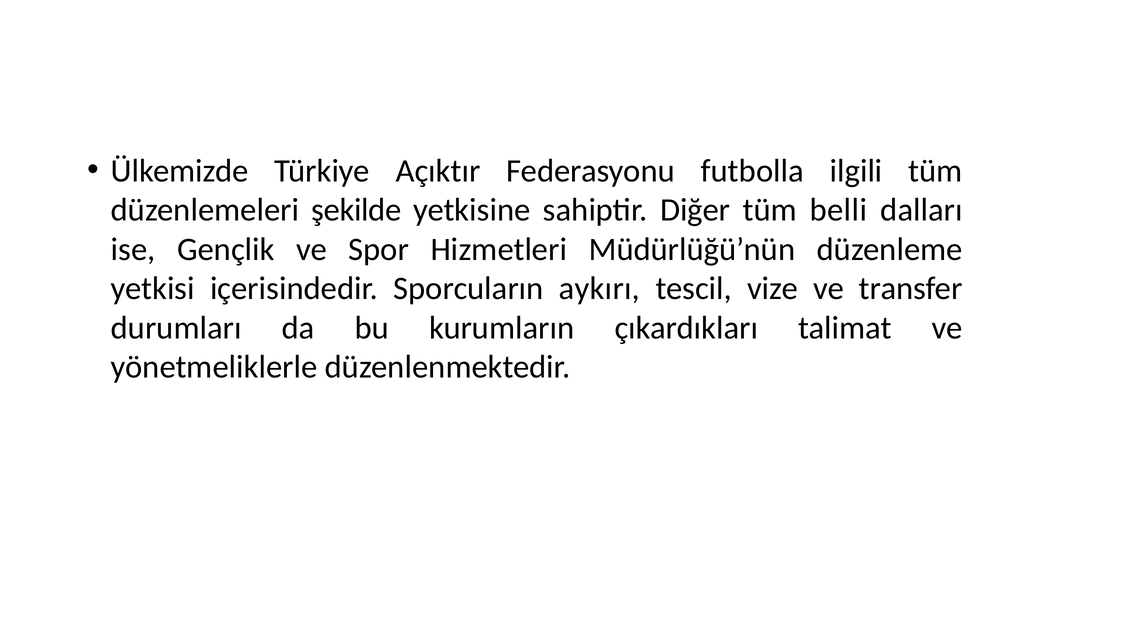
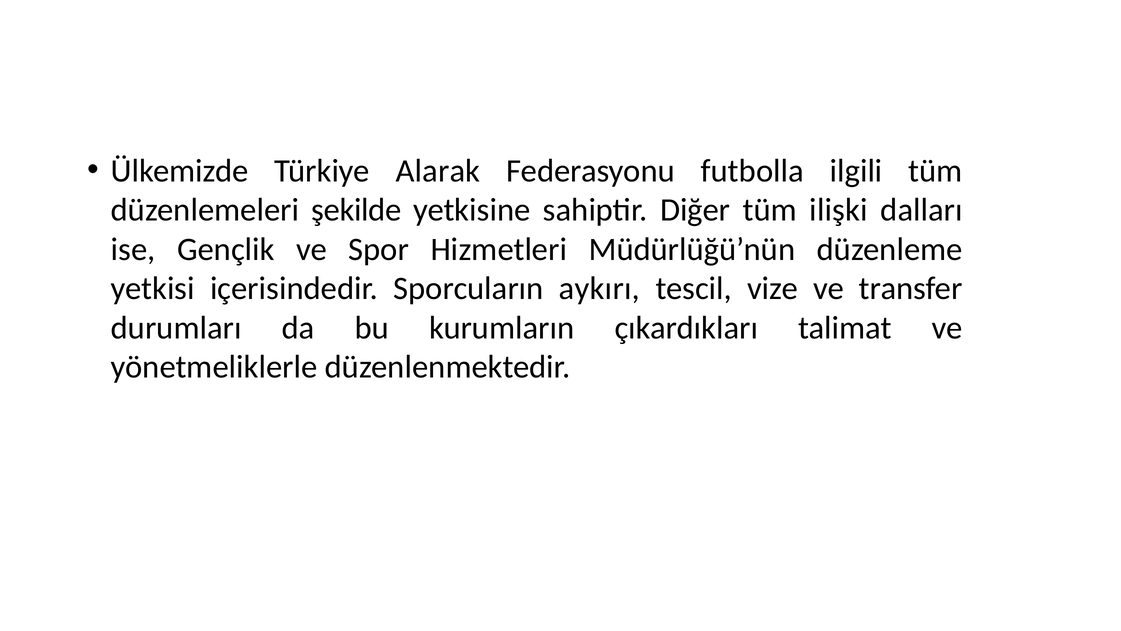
Açıktır: Açıktır -> Alarak (438, 171)
belli: belli -> ilişki (839, 210)
